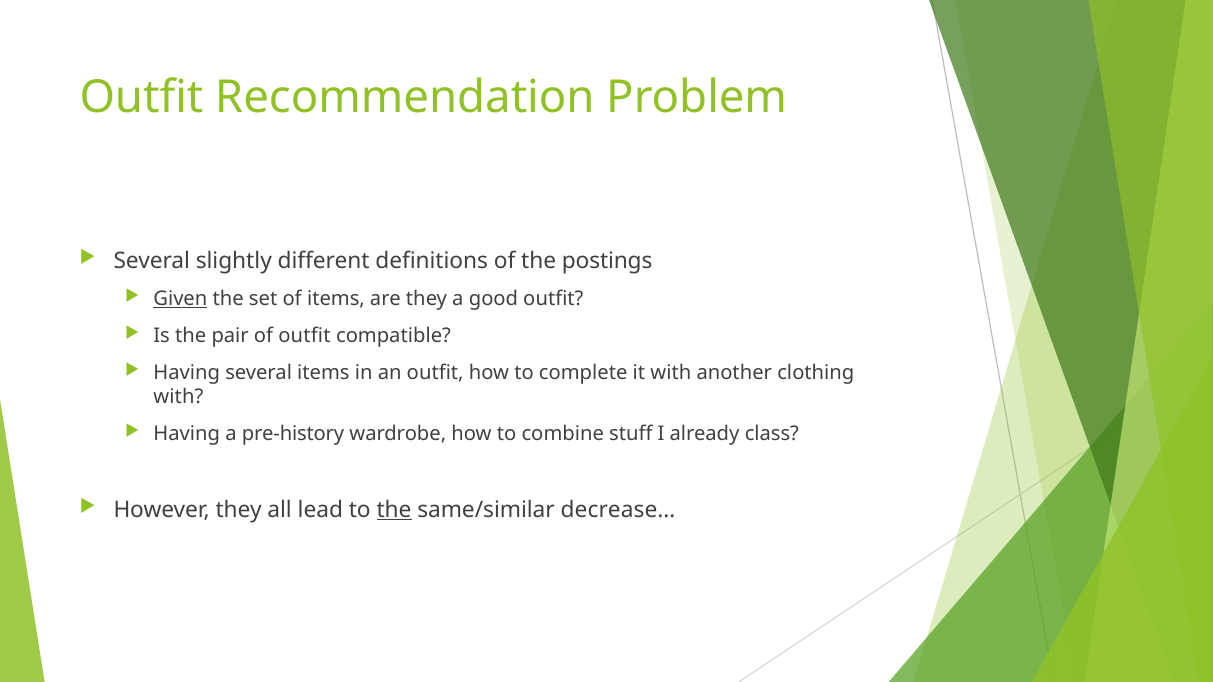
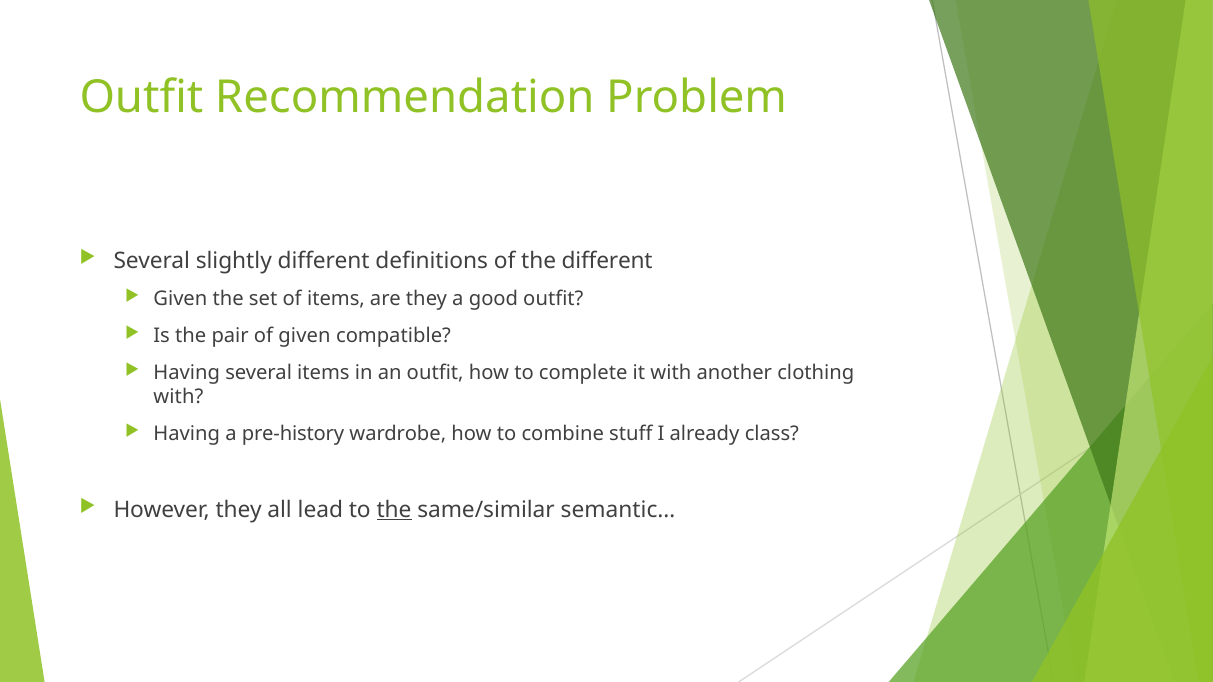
the postings: postings -> different (607, 261)
Given underline: present -> none (180, 299)
of outfit: outfit -> given (305, 336)
decrease…: decrease… -> semantic… (618, 510)
